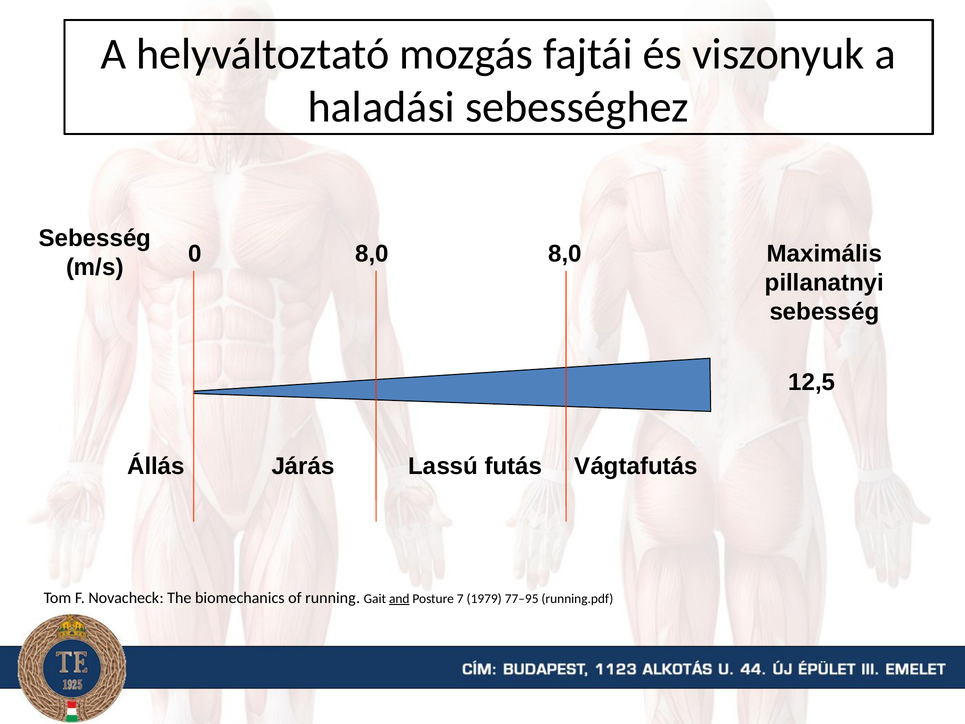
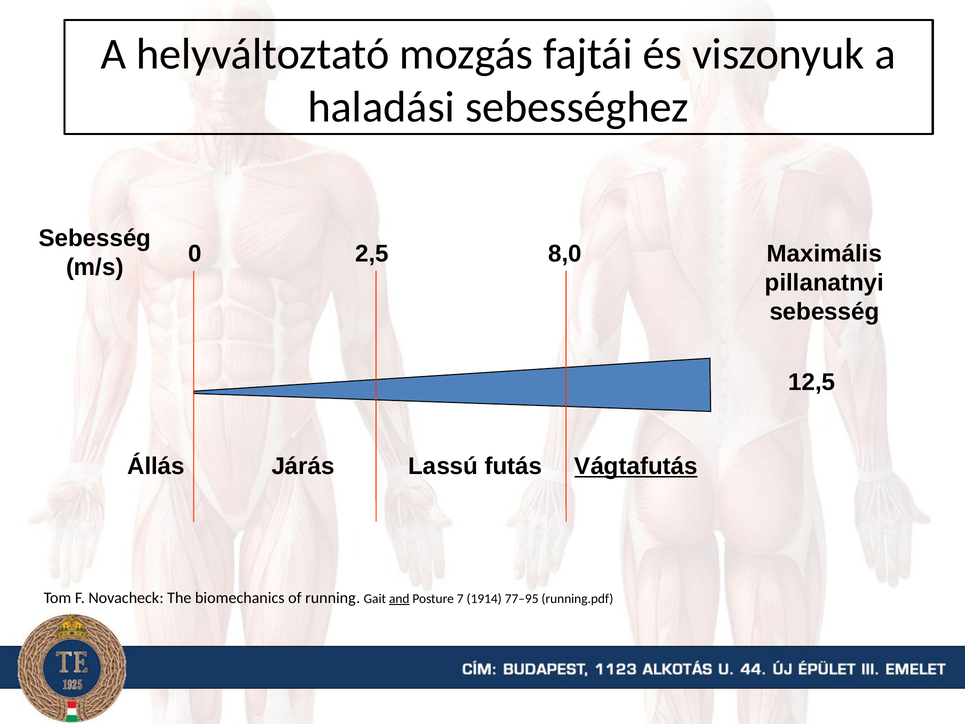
0 8,0: 8,0 -> 2,5 (372, 254)
Vágtafutás underline: none -> present (636, 466)
1979: 1979 -> 1914 (484, 599)
